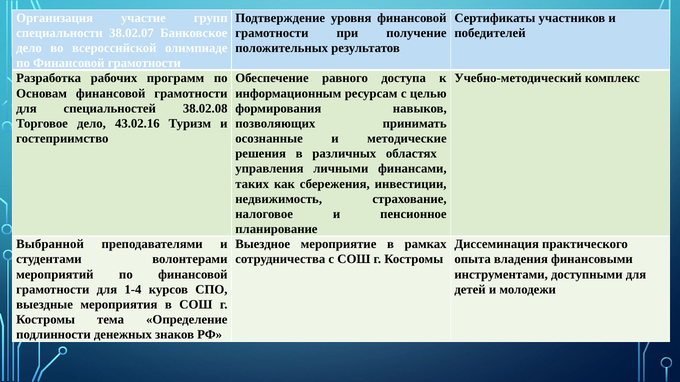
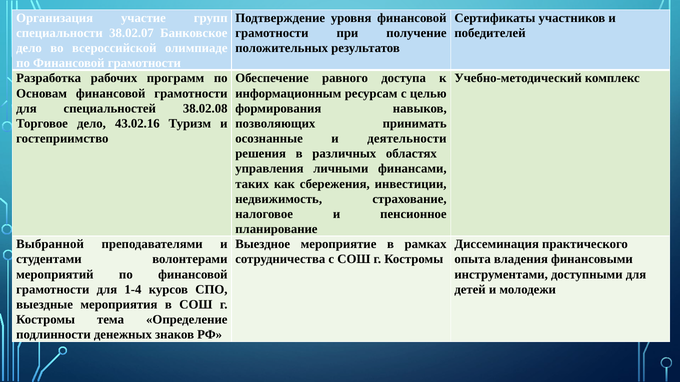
методические: методические -> деятельности (407, 139)
